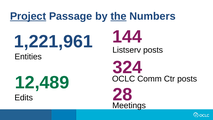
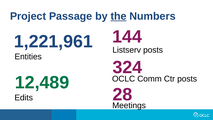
Project underline: present -> none (28, 16)
